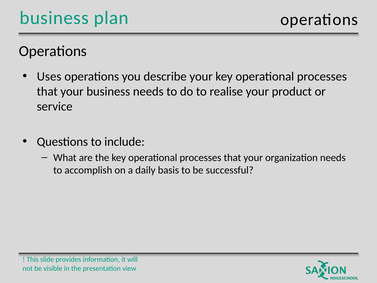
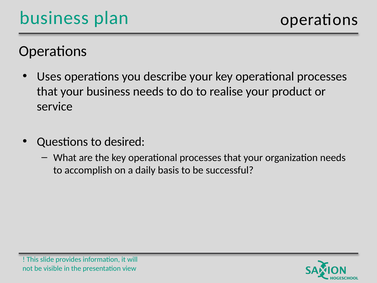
include: include -> desired (125, 142)
